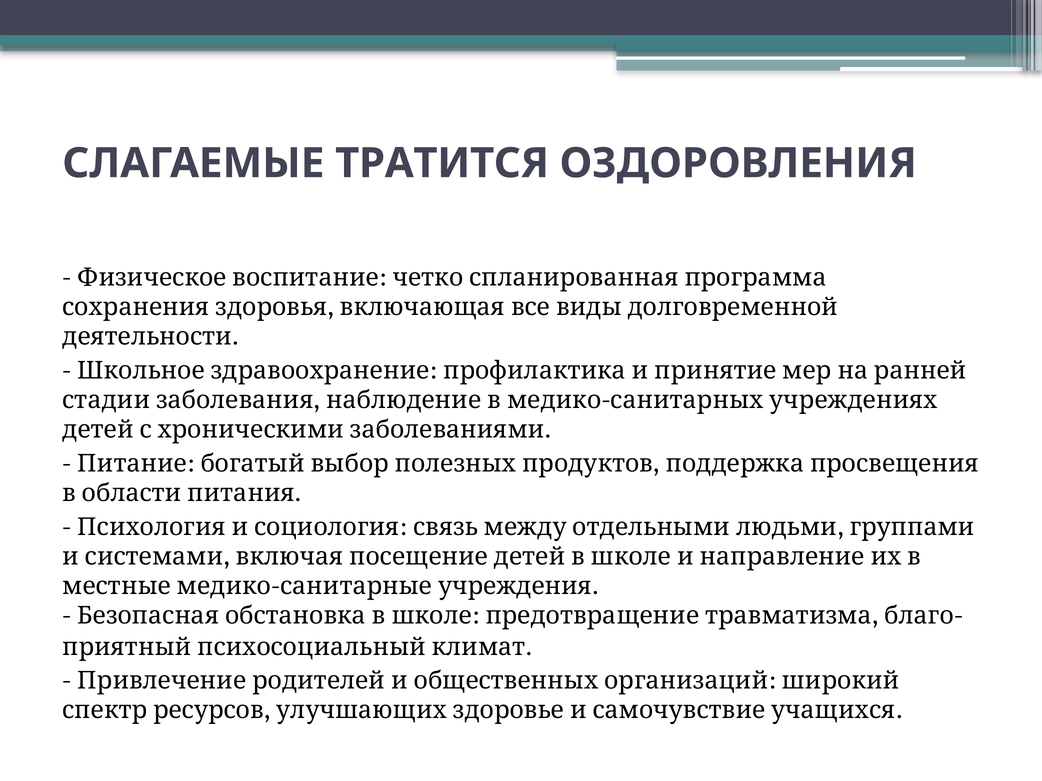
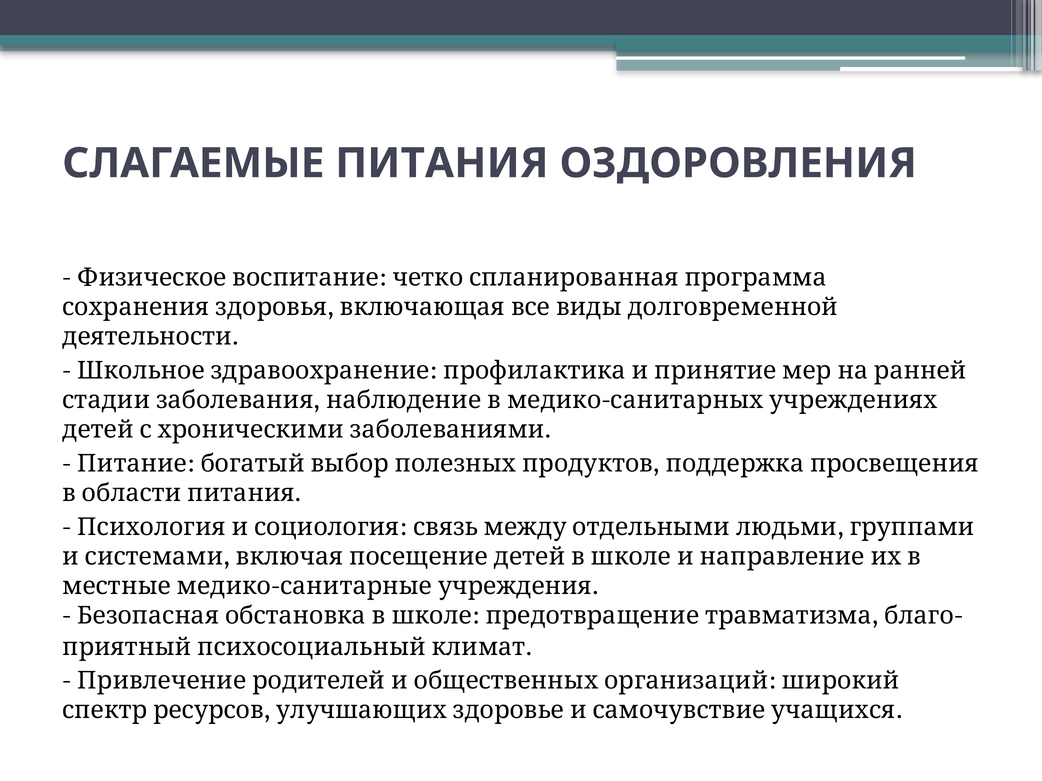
ТРАТИТСЯ: ТРАТИТСЯ -> ПИТАНИЯ (442, 163)
